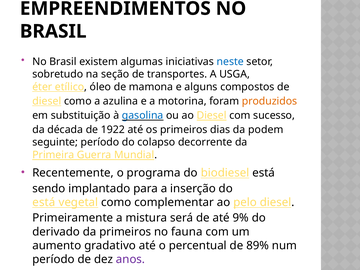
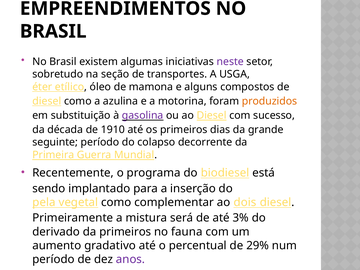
neste colour: blue -> purple (230, 62)
gasolina colour: blue -> purple (143, 115)
1922: 1922 -> 1910 (113, 130)
podem: podem -> grande (266, 130)
está: está -> pela (44, 202)
pelo: pelo -> dois (245, 202)
9%: 9% -> 3% (241, 218)
89%: 89% -> 29% (258, 245)
